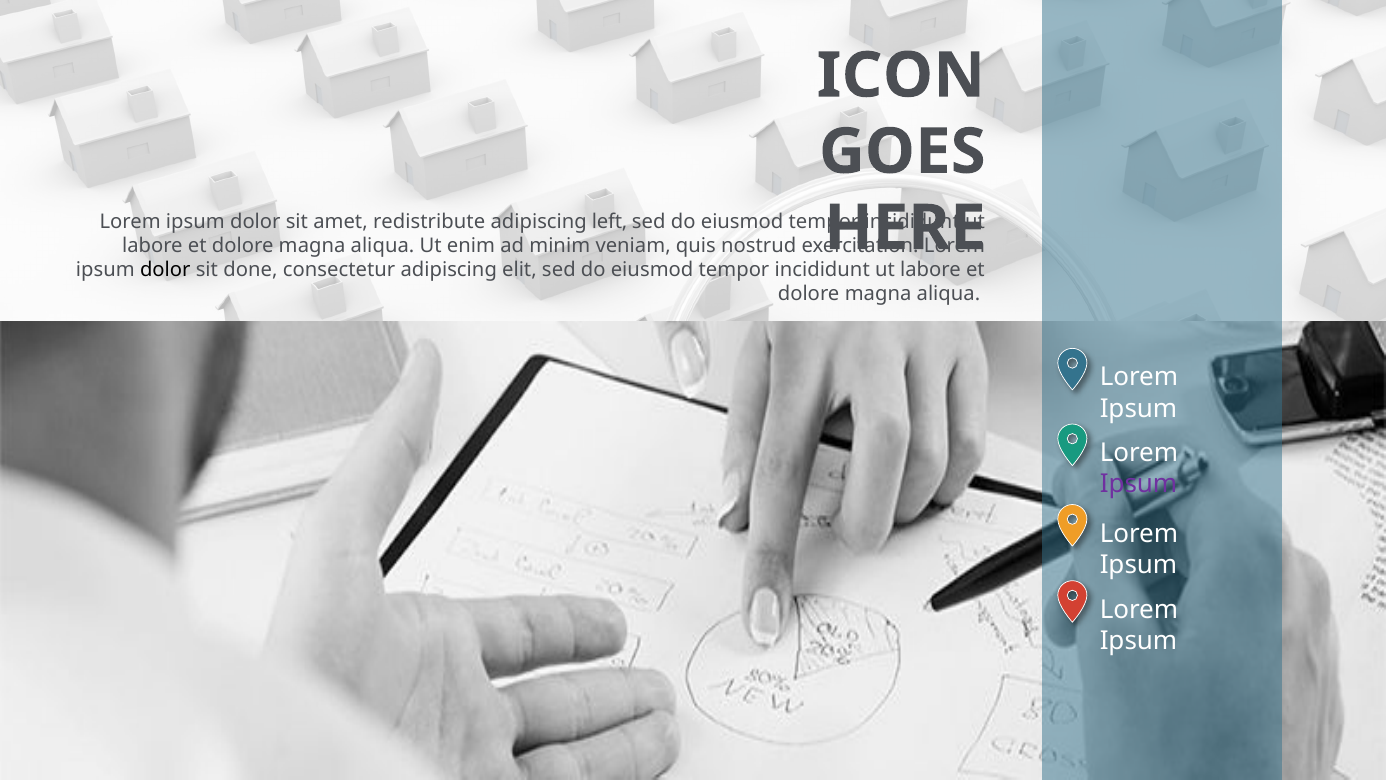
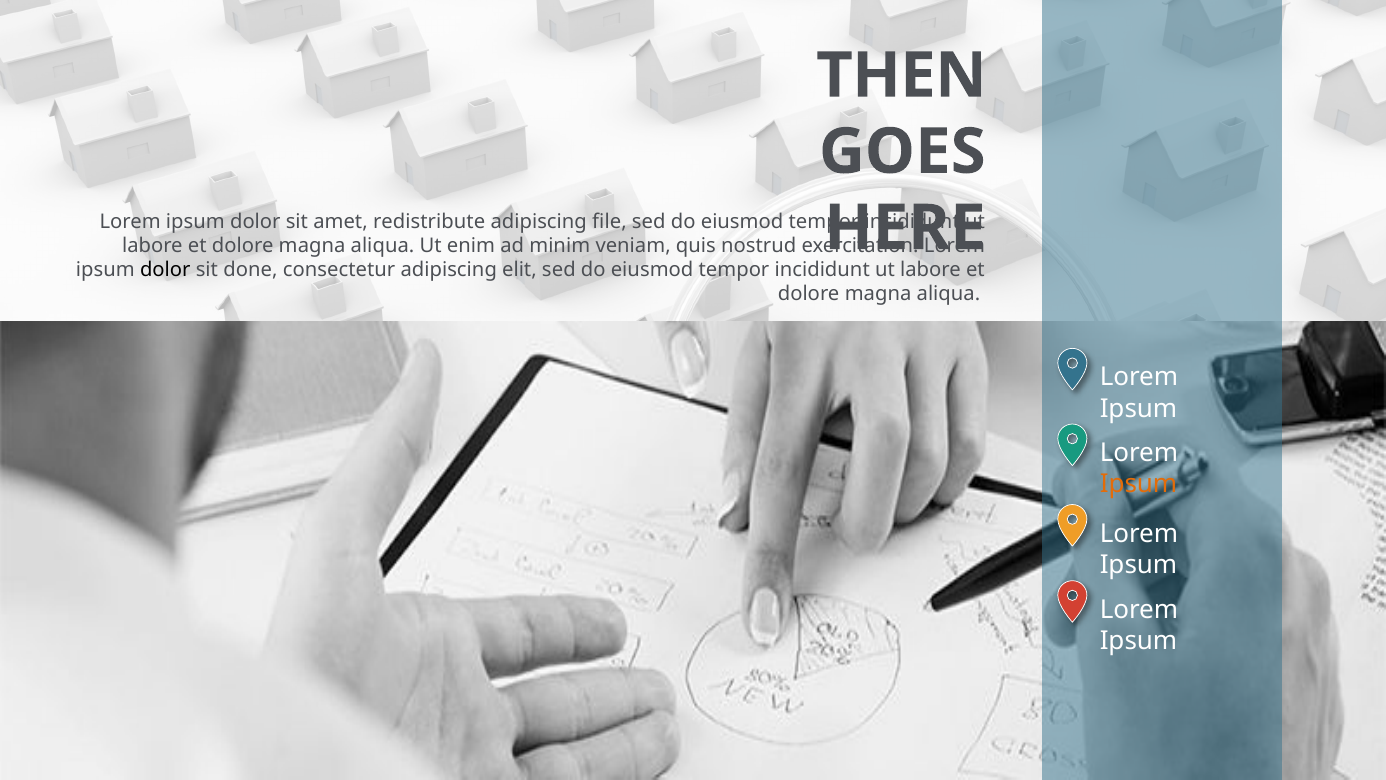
ICON: ICON -> THEN (901, 76)
left: left -> file (609, 221)
Ipsum colour: purple -> orange (1139, 484)
